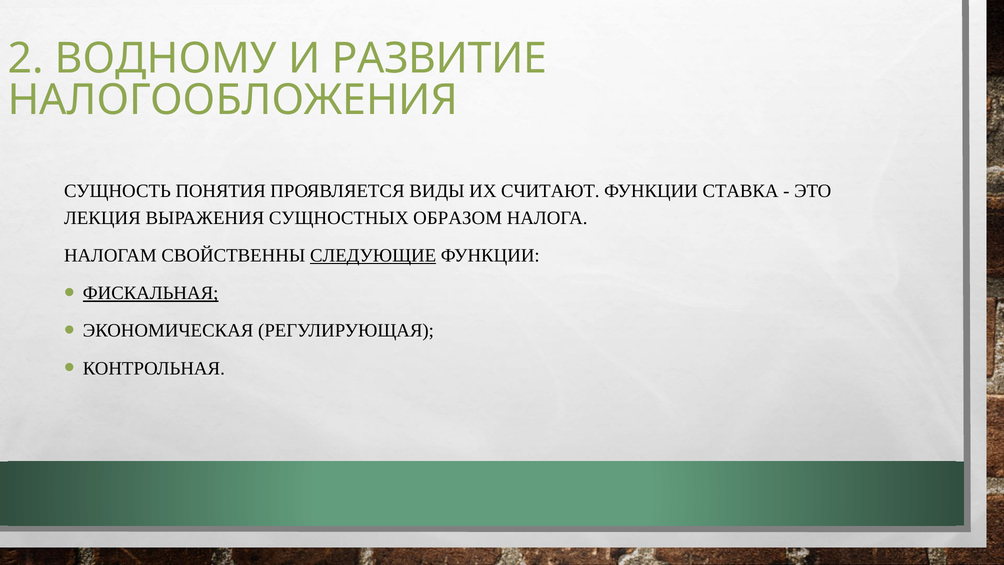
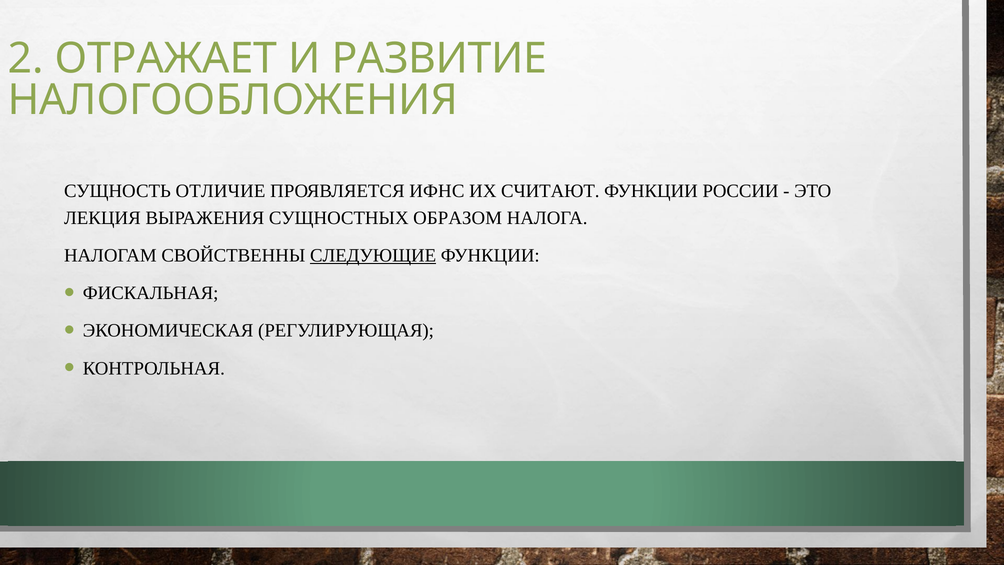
ВОДНОМУ: ВОДНОМУ -> ОТРАЖАЕТ (166, 59)
ПОНЯТИЯ: ПОНЯТИЯ -> ОТЛИЧИЕ (220, 191)
ВИДЫ: ВИДЫ -> ИФНС (437, 191)
СТАВКА: СТАВКА -> РОССИИ (741, 191)
ФИСКАЛЬНАЯ underline: present -> none (151, 293)
